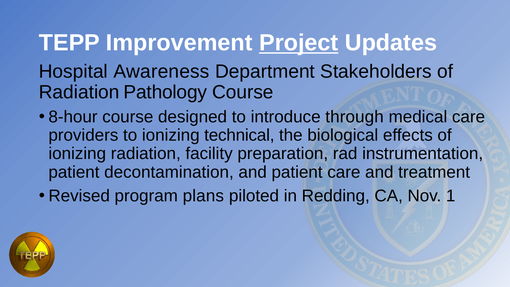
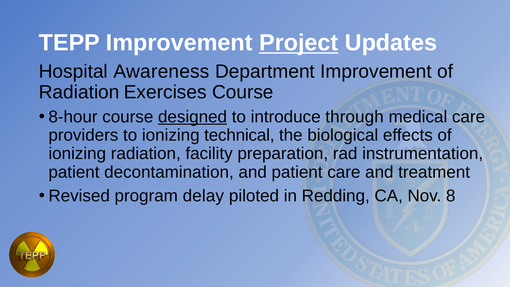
Department Stakeholders: Stakeholders -> Improvement (376, 71)
Pathology: Pathology -> Exercises (165, 92)
designed underline: none -> present (193, 117)
plans: plans -> delay (203, 196)
1: 1 -> 8 (451, 196)
